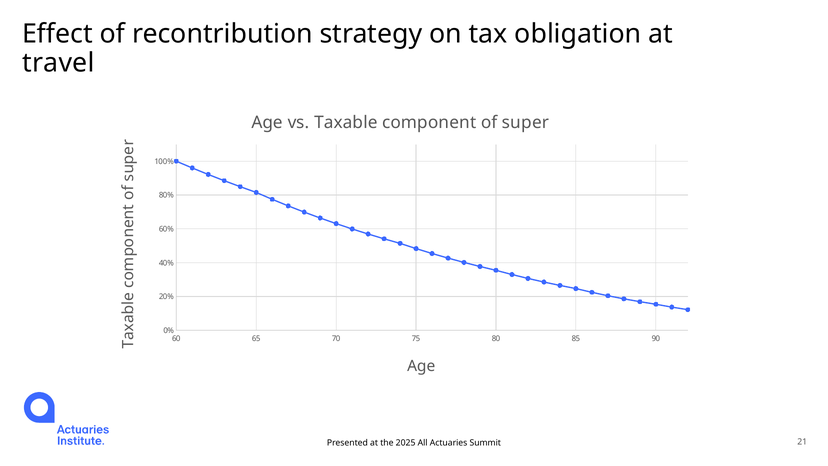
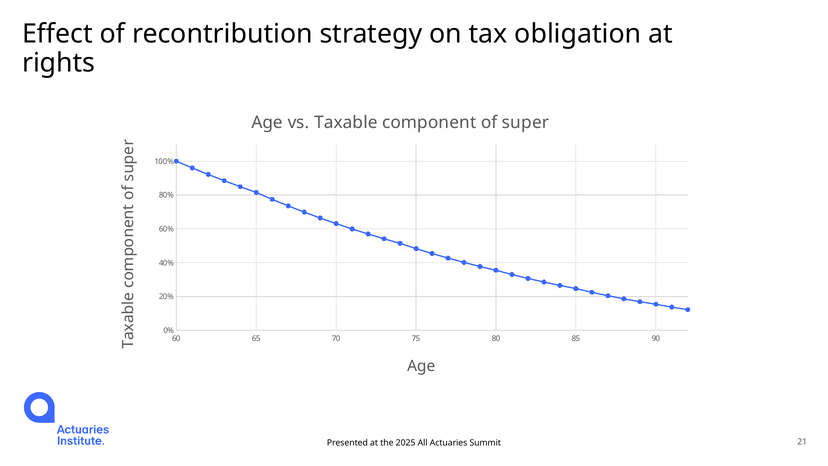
travel: travel -> rights (59, 63)
